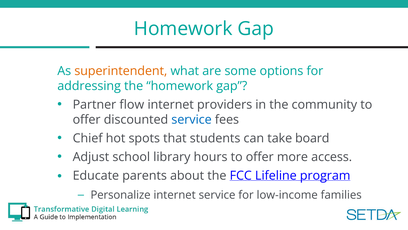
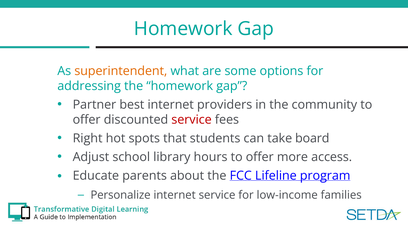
flow: flow -> best (132, 104)
service colour: blue -> red (192, 119)
Chief: Chief -> Right (88, 138)
